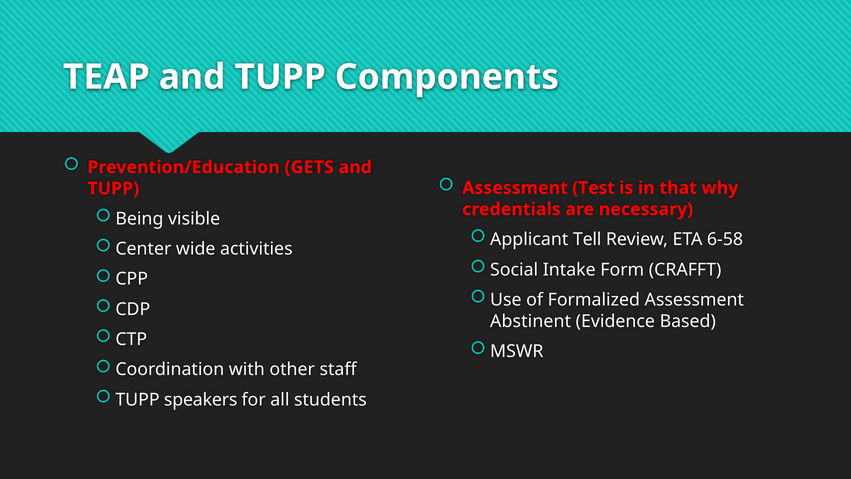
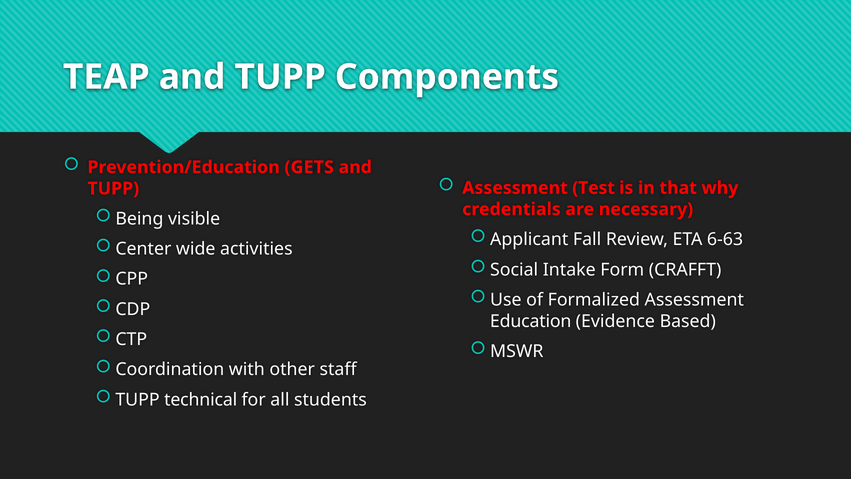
Tell: Tell -> Fall (587, 239)
6-58: 6-58 -> 6-63 (725, 239)
Abstinent: Abstinent -> Education (531, 321)
speakers: speakers -> technical (201, 400)
